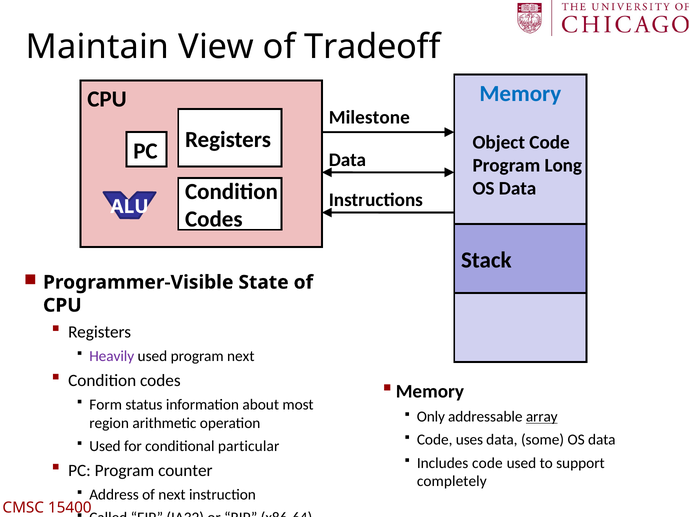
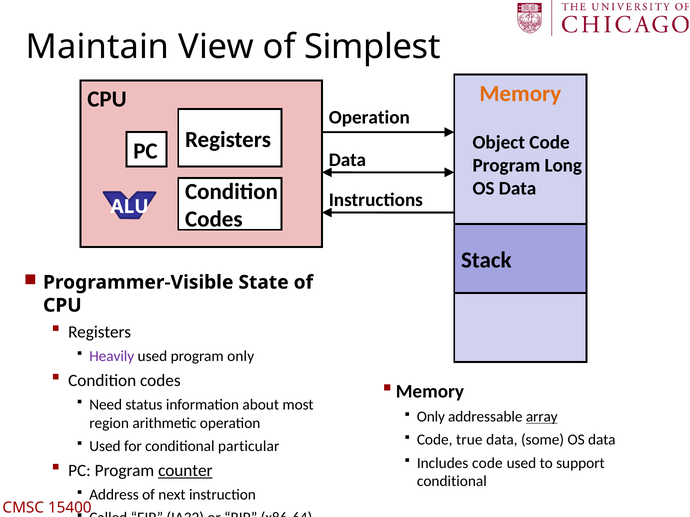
Tradeoff: Tradeoff -> Simplest (372, 47)
Memory colour: blue -> orange (520, 94)
Milestone: Milestone -> Operation (369, 118)
program next: next -> only (241, 356)
Form: Form -> Need (106, 405)
uses: uses -> true (469, 440)
counter underline: none -> present (185, 471)
completely: completely -> conditional (452, 482)
